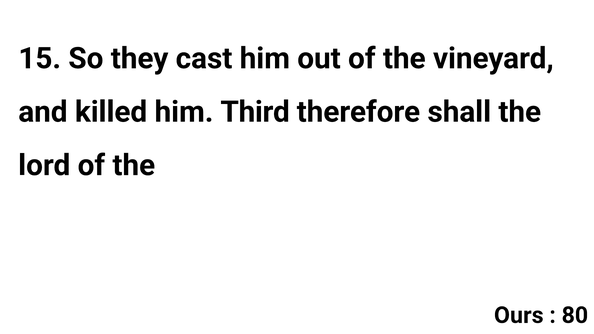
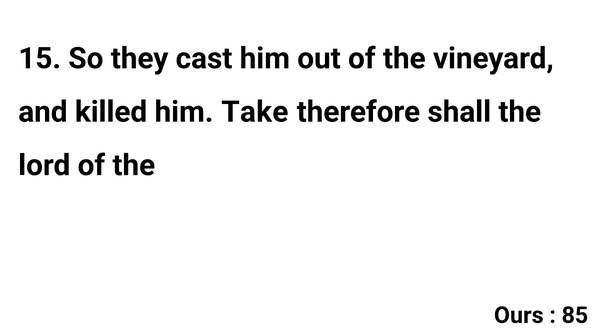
Third: Third -> Take (255, 112)
80: 80 -> 85 (575, 315)
